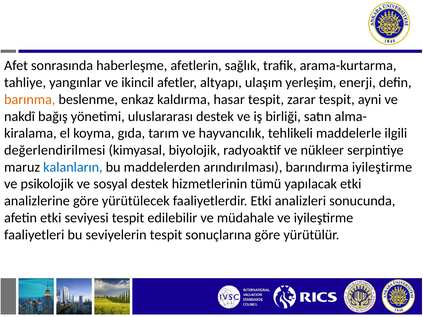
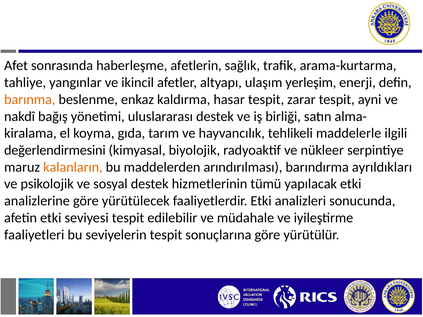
değerlendirilmesi: değerlendirilmesi -> değerlendirmesini (55, 150)
kalanların colour: blue -> orange (73, 167)
barındırma iyileştirme: iyileştirme -> ayrıldıkları (382, 167)
